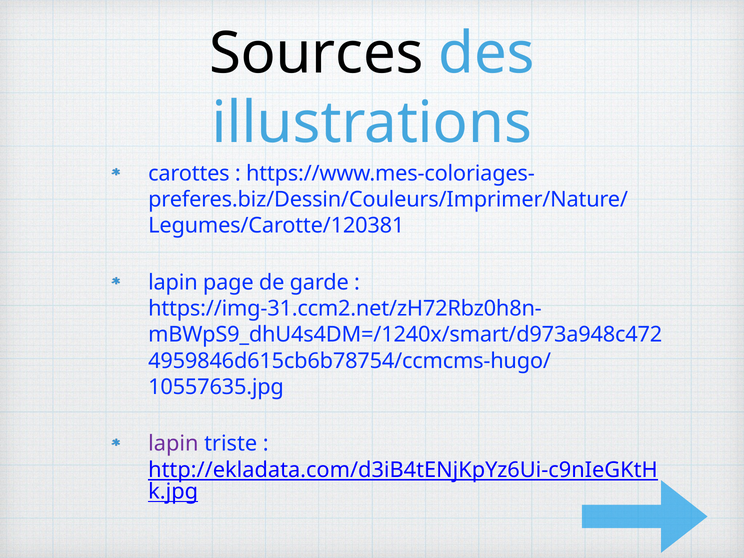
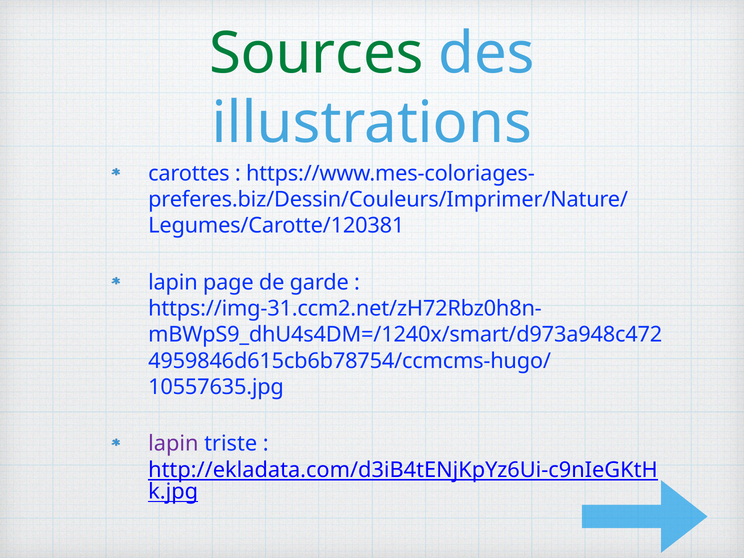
Sources colour: black -> green (316, 53)
